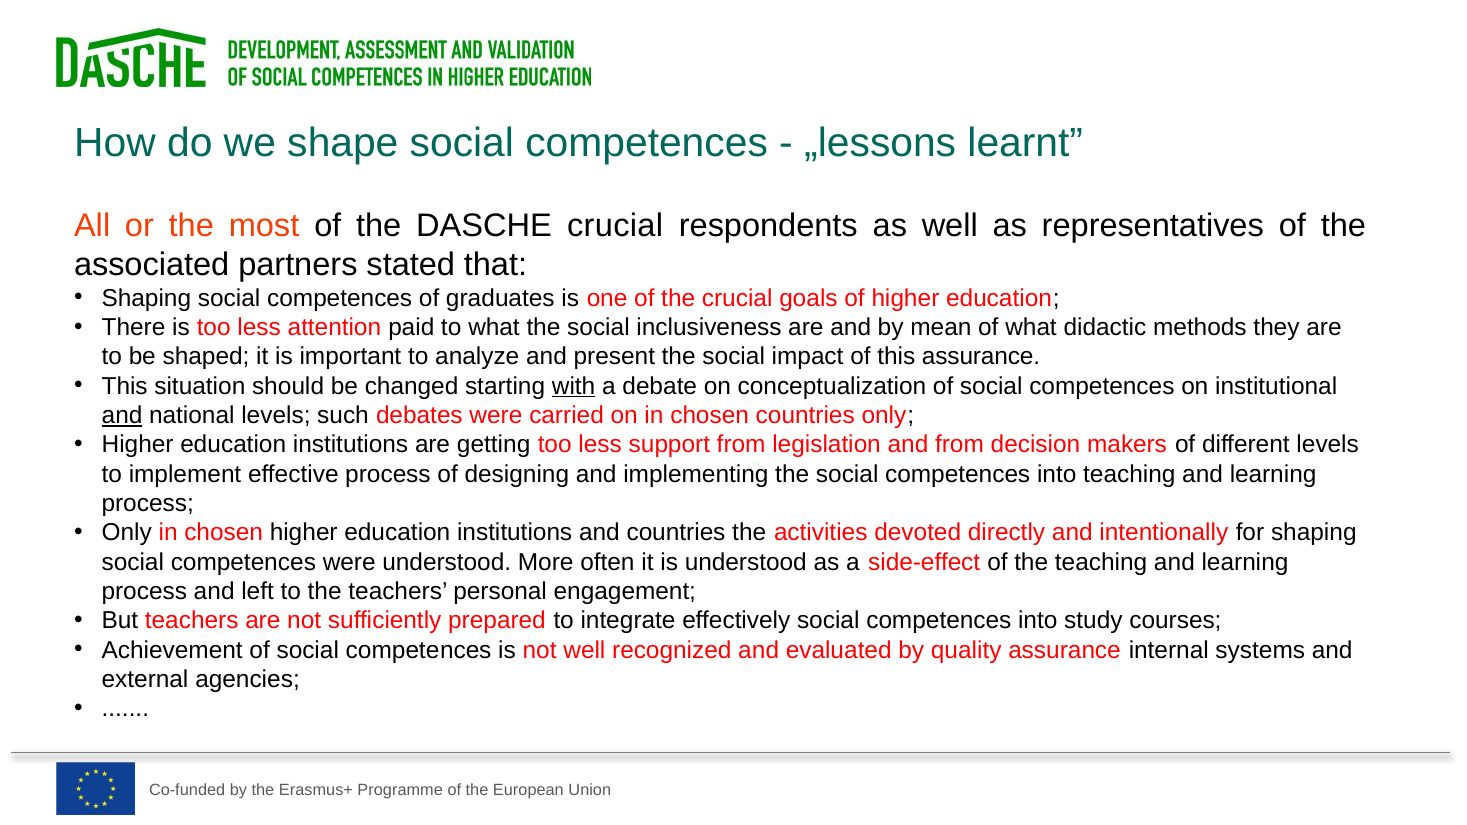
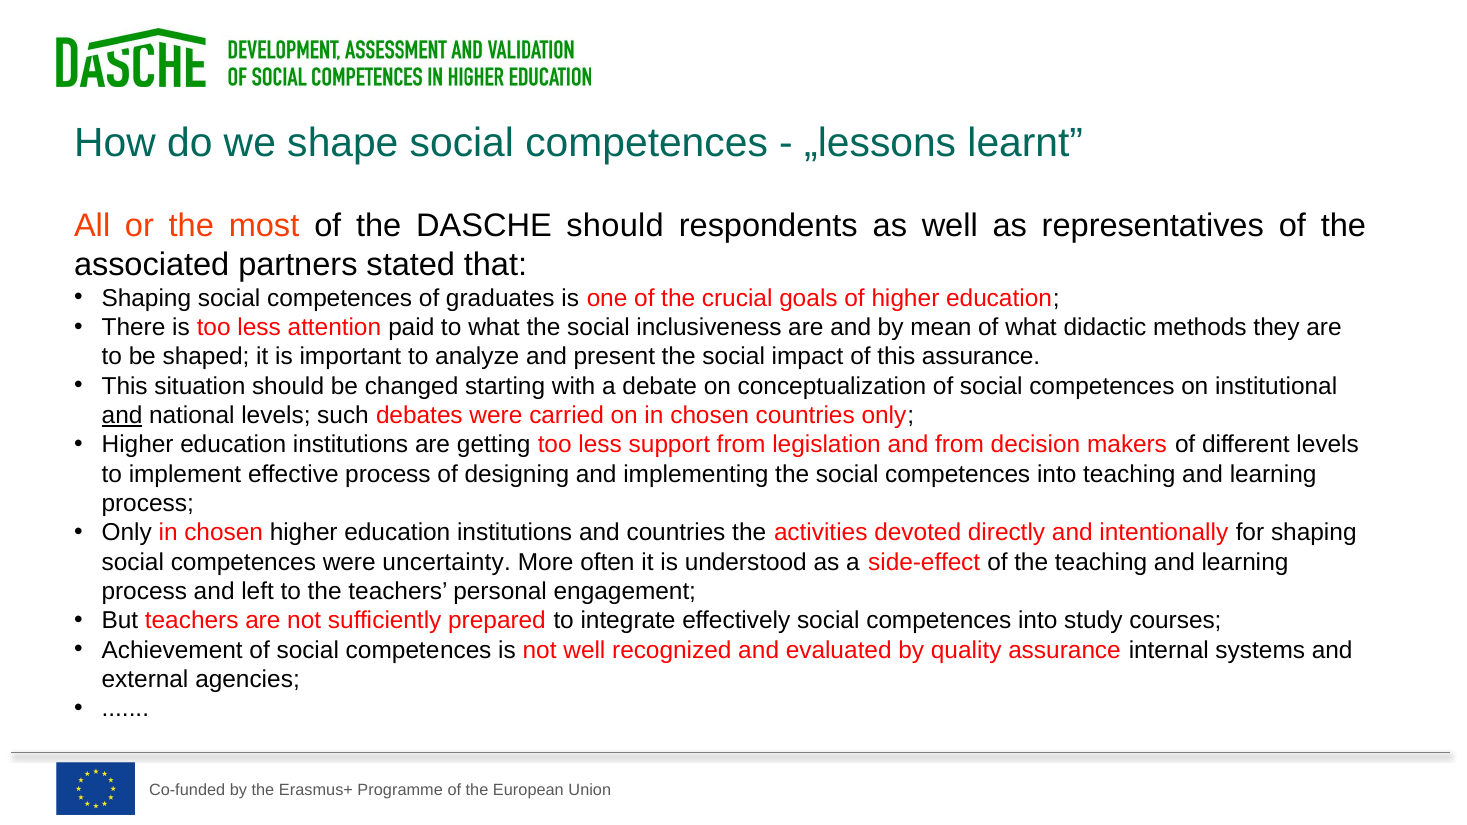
DASCHE crucial: crucial -> should (615, 225)
with underline: present -> none (574, 386)
were understood: understood -> uncertainty (447, 562)
